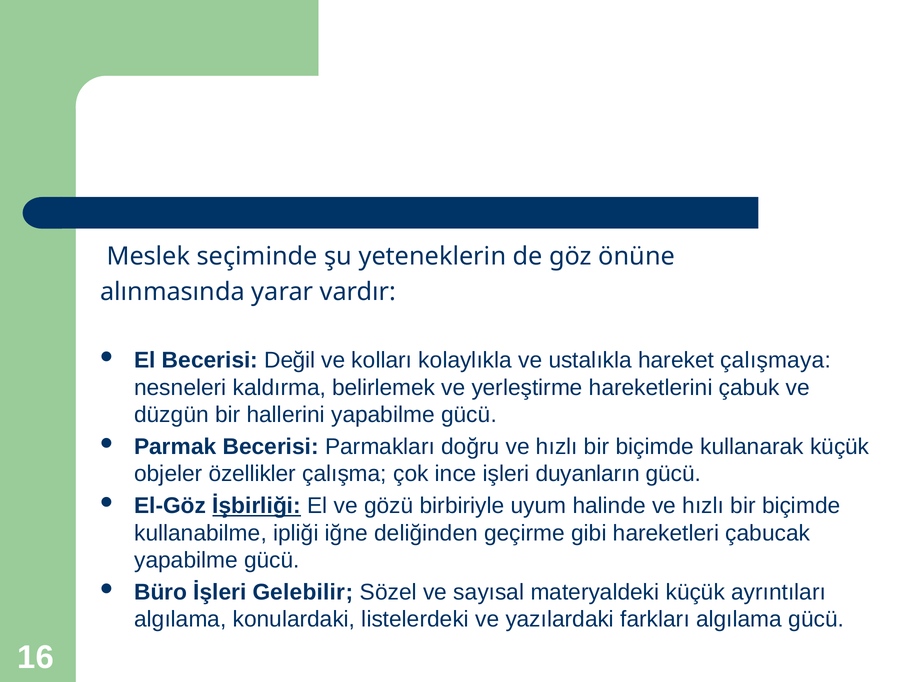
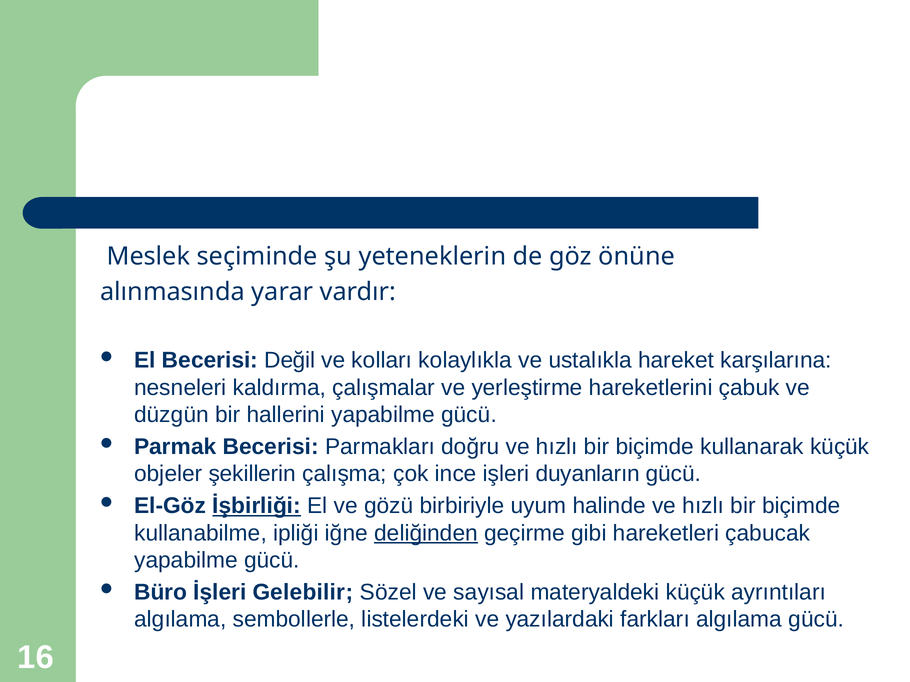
çalışmaya: çalışmaya -> karşılarına (776, 361)
belirlemek: belirlemek -> çalışmalar (384, 388)
özellikler: özellikler -> şekillerin (252, 474)
deliğinden underline: none -> present (426, 533)
konulardaki: konulardaki -> sembollerle (294, 620)
